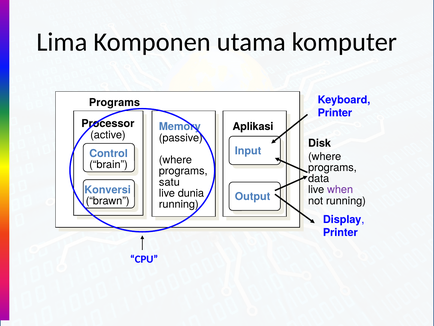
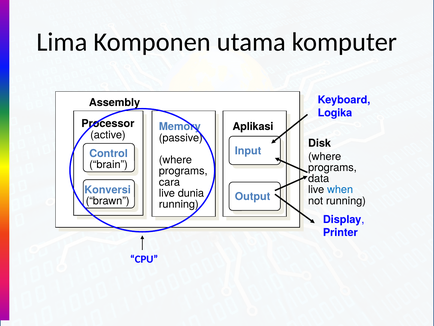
Programs: Programs -> Assembly (115, 102)
Printer: Printer -> Logika (335, 113)
satu: satu -> cara (169, 182)
when colour: purple -> blue (340, 189)
